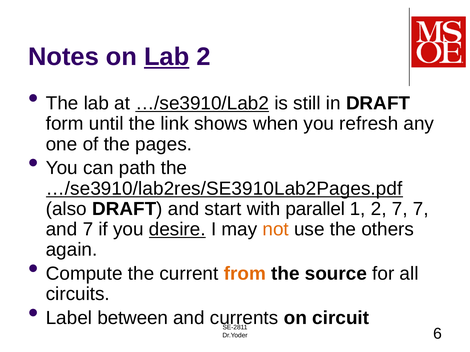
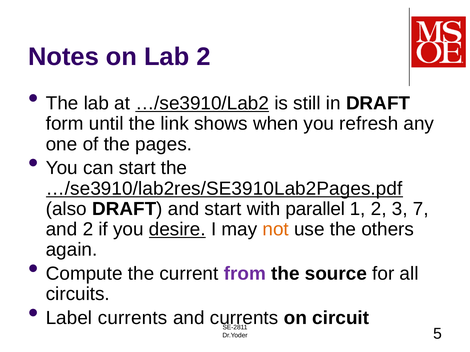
Lab underline: present -> none (167, 57)
can path: path -> start (137, 168)
2 7: 7 -> 3 (400, 209)
and 7: 7 -> 2 (88, 230)
from colour: orange -> purple (245, 274)
Label between: between -> currents (133, 318)
6: 6 -> 5 (437, 334)
